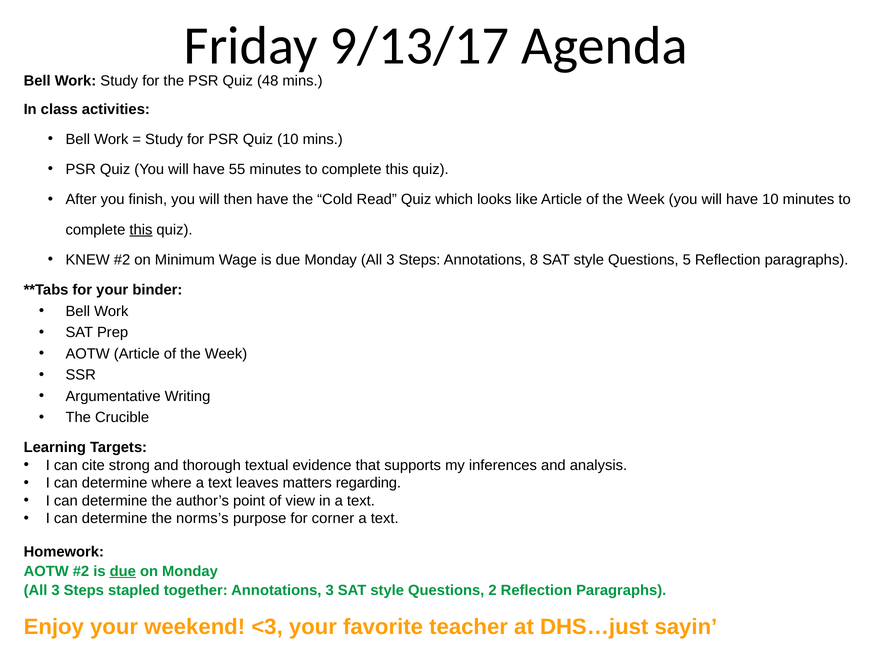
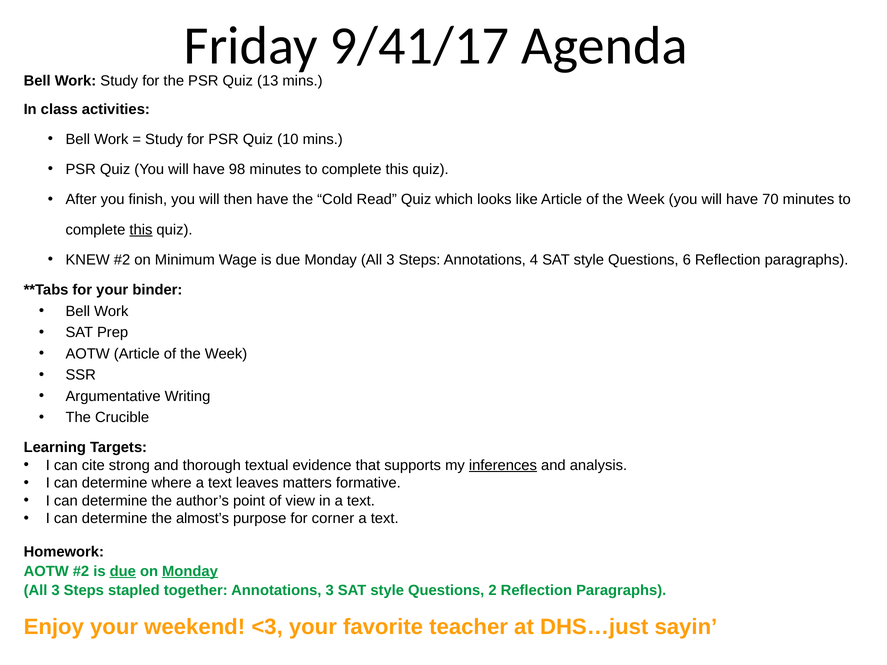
9/13/17: 9/13/17 -> 9/41/17 (419, 46)
48: 48 -> 13 (268, 81)
55: 55 -> 98 (237, 169)
have 10: 10 -> 70 (770, 200)
8: 8 -> 4 (534, 260)
5: 5 -> 6 (687, 260)
inferences underline: none -> present (503, 466)
regarding: regarding -> formative (368, 483)
norms’s: norms’s -> almost’s (203, 519)
Monday underline: none -> present (190, 571)
